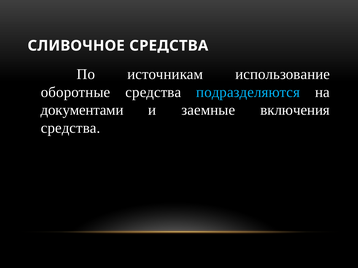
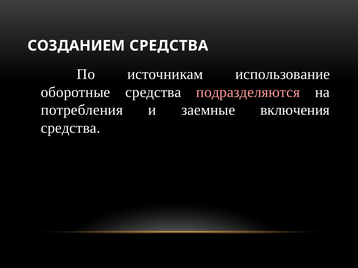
СЛИВОЧНОЕ: СЛИВОЧНОЕ -> СОЗДАНИЕМ (76, 46)
подразделяются colour: light blue -> pink (248, 92)
документами: документами -> потребления (82, 110)
